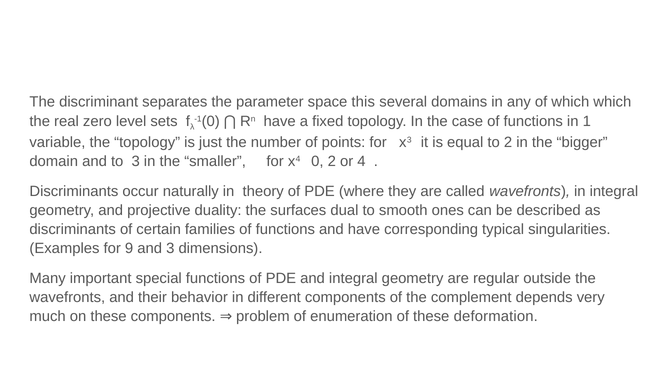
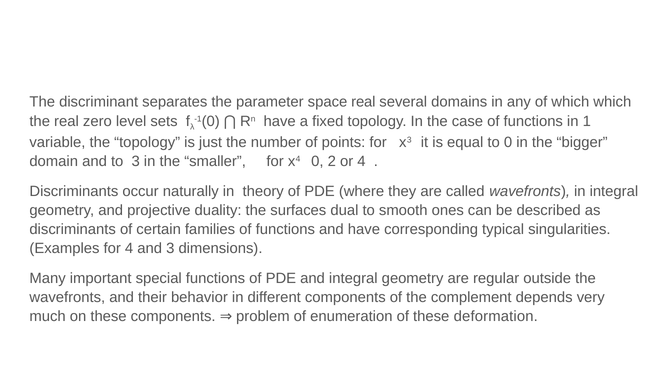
space this: this -> real (363, 102)
to 2: 2 -> 0 (508, 142)
for 9: 9 -> 4 (129, 249)
